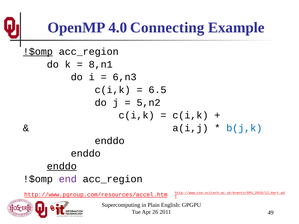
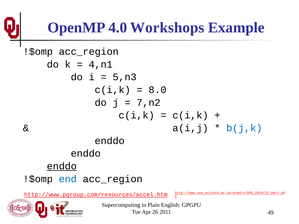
Connecting: Connecting -> Workshops (167, 28)
!$omp underline: present -> none (38, 52)
8,n1: 8,n1 -> 4,n1 (101, 64)
6,n3: 6,n3 -> 5,n3 (125, 77)
6.5: 6.5 -> 8.0 (157, 90)
5,n2: 5,n2 -> 7,n2 (149, 103)
end colour: purple -> blue (68, 179)
